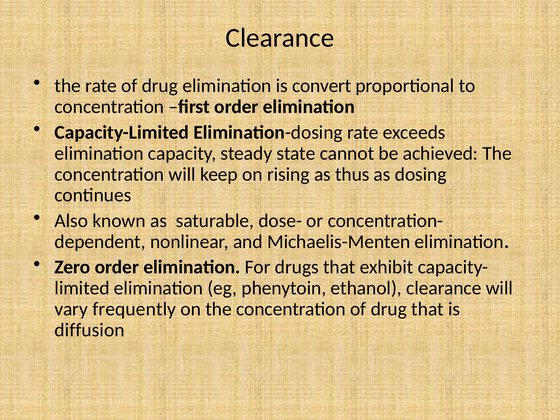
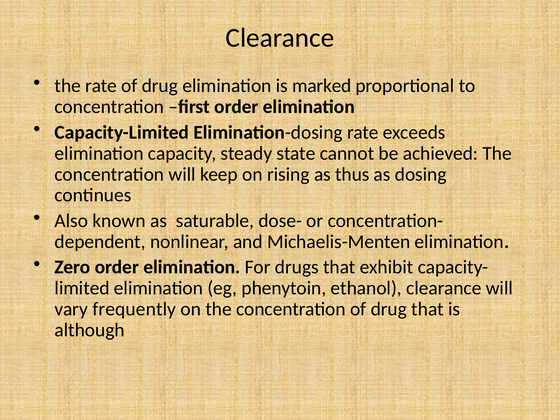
convert: convert -> marked (322, 86)
diffusion: diffusion -> although (90, 330)
